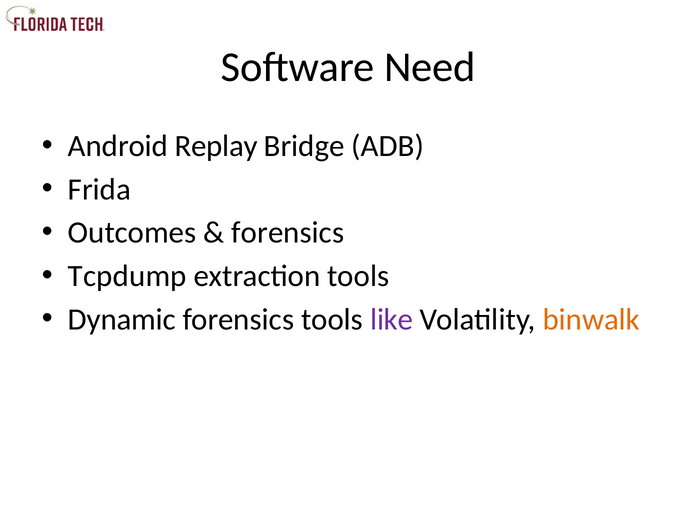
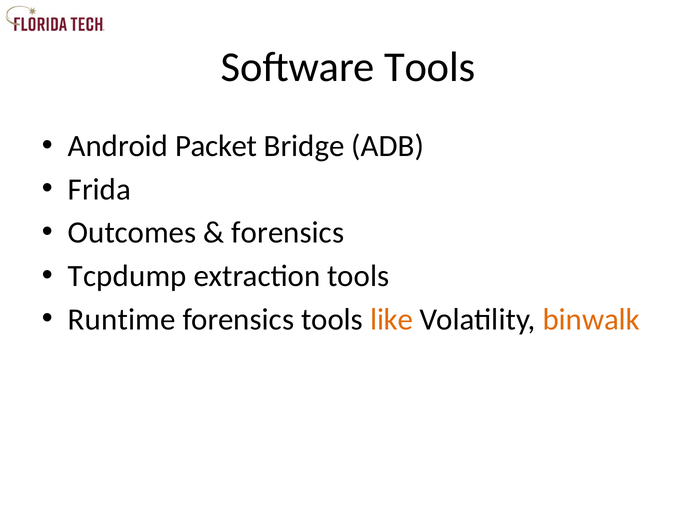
Software Need: Need -> Tools (430, 67)
Replay: Replay -> Packet (216, 146)
Dynamic: Dynamic -> Runtime (122, 319)
like colour: purple -> orange (392, 319)
